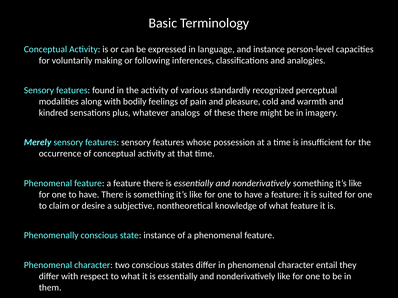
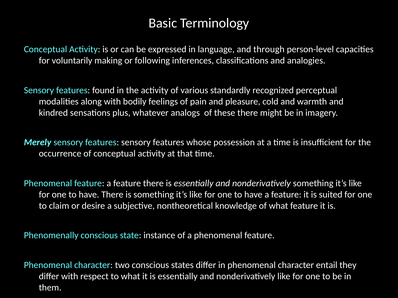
and instance: instance -> through (269, 49)
